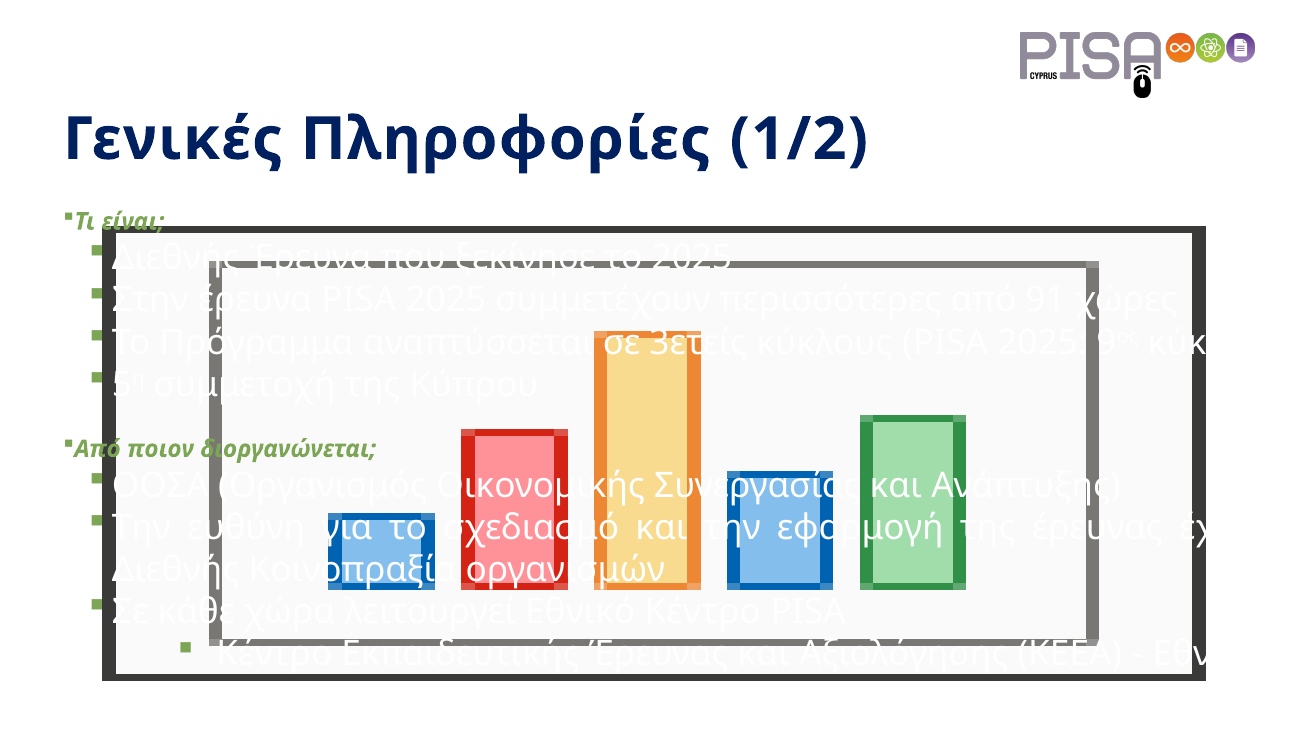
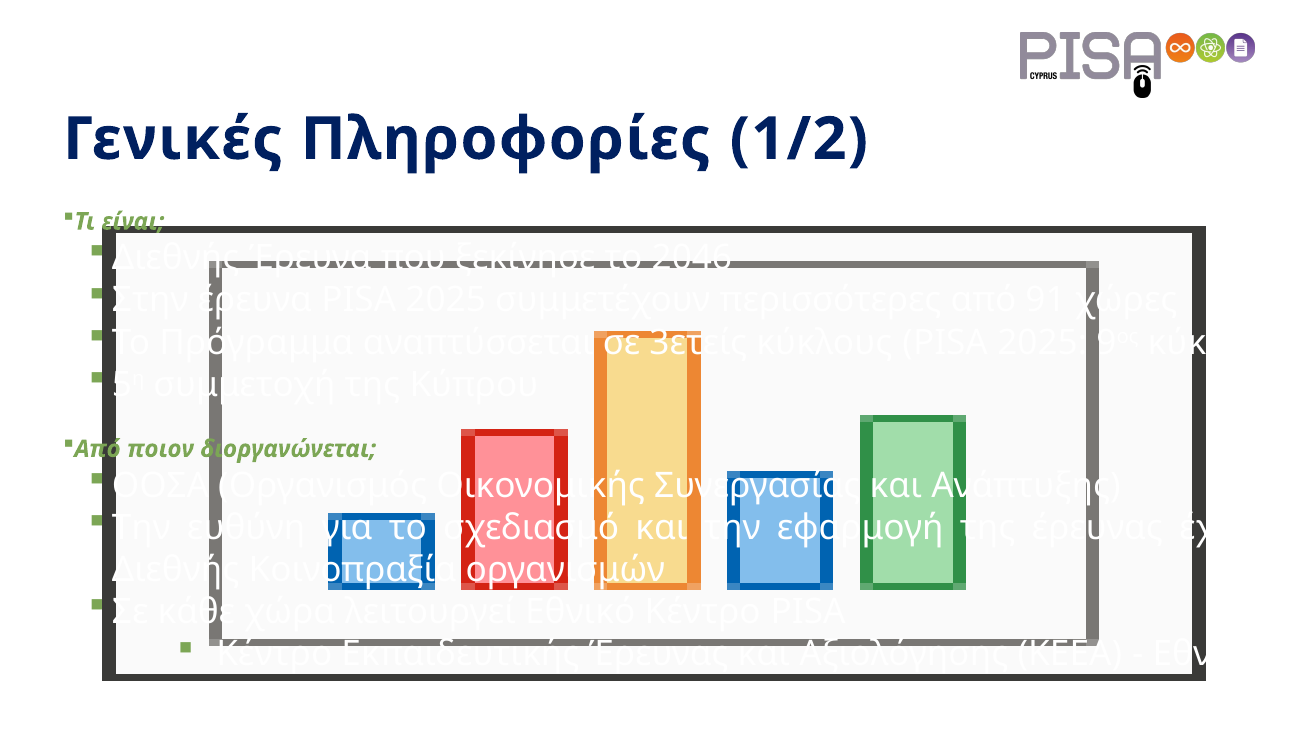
το 2025: 2025 -> 2046 (692, 258)
